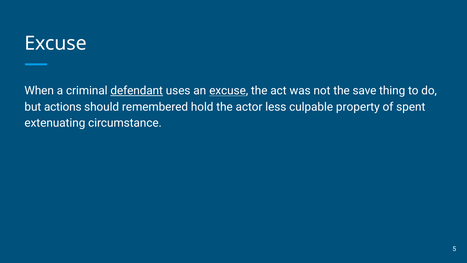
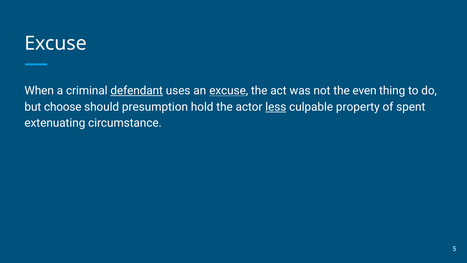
save: save -> even (364, 91)
actions: actions -> choose (63, 107)
remembered: remembered -> presumption (155, 107)
less underline: none -> present (276, 107)
